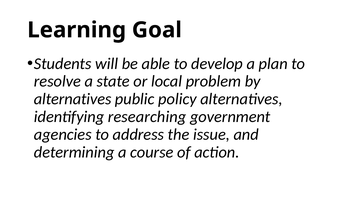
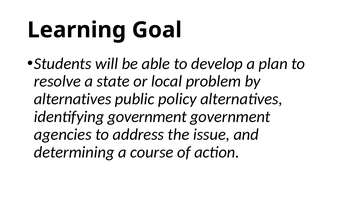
identifying researching: researching -> government (147, 117)
